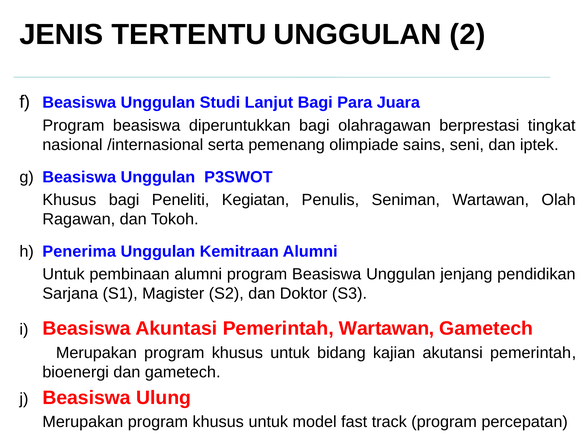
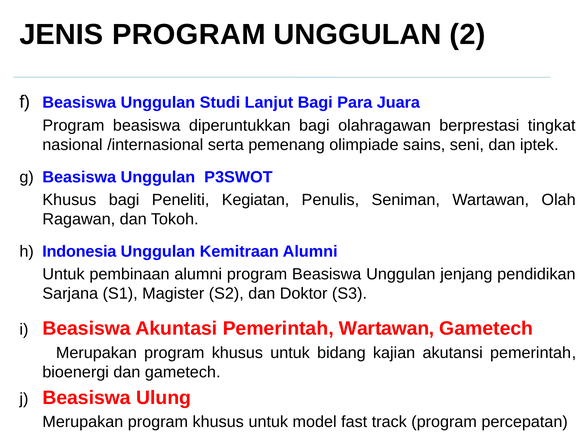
JENIS TERTENTU: TERTENTU -> PROGRAM (189, 35)
Penerima: Penerima -> Indonesia (79, 252)
